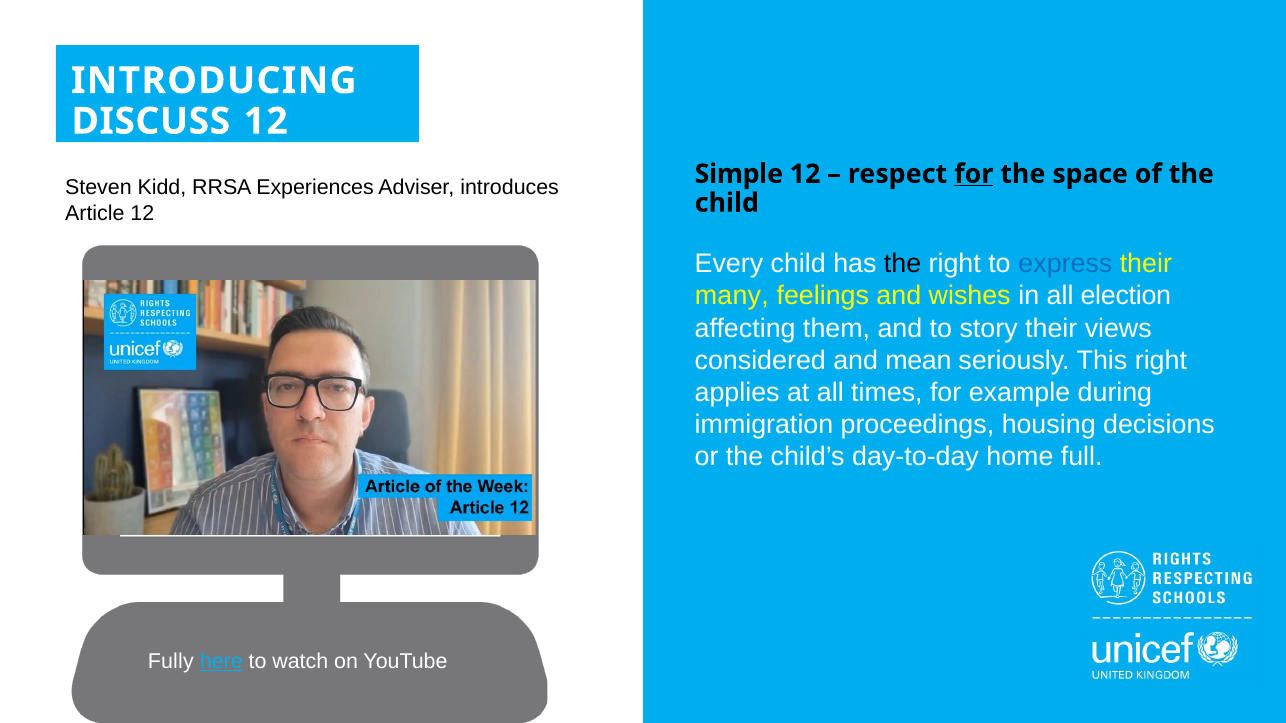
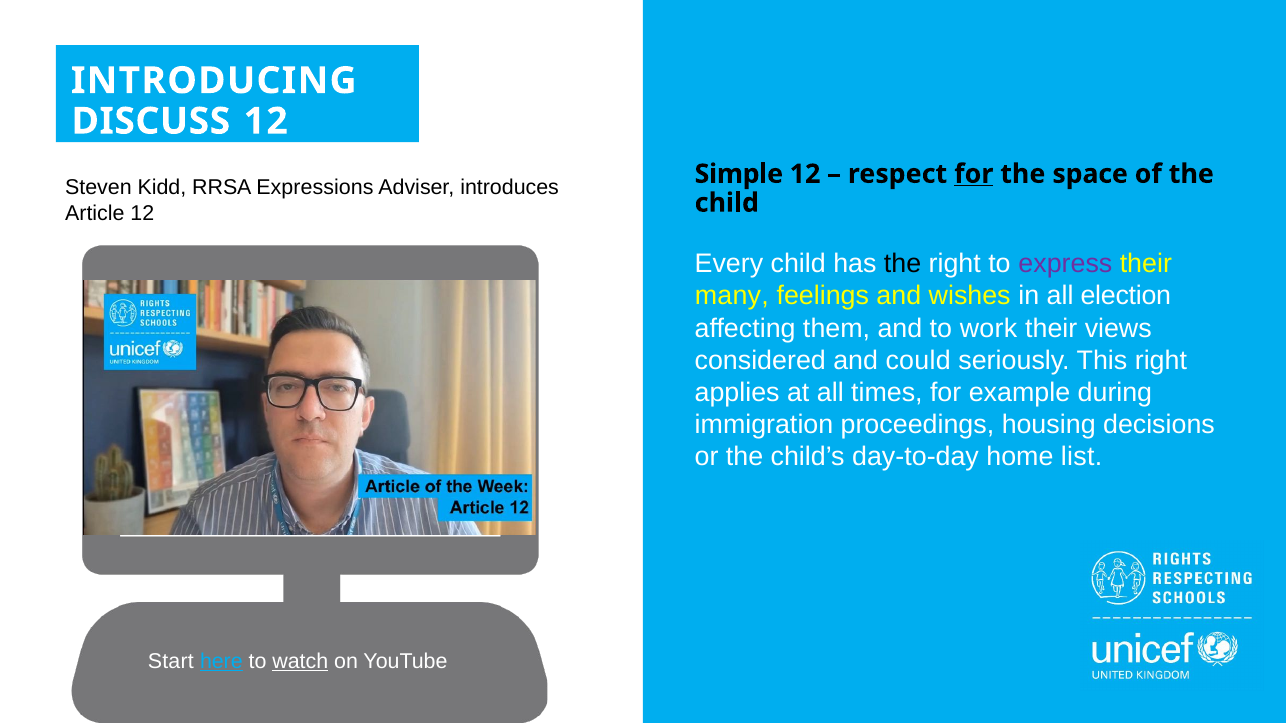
Experiences: Experiences -> Expressions (315, 188)
express colour: blue -> purple (1065, 264)
story: story -> work (988, 328)
mean: mean -> could (918, 361)
full: full -> list (1082, 457)
Fully: Fully -> Start (171, 662)
watch underline: none -> present (300, 662)
